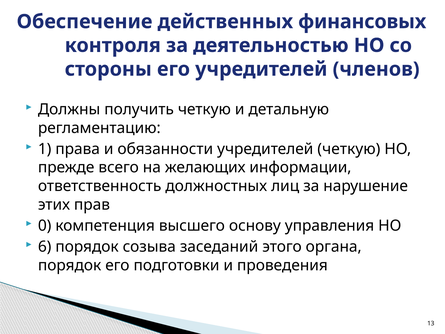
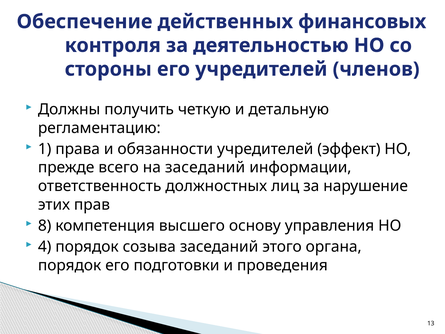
учредителей четкую: четкую -> эффект (349, 149)
на желающих: желающих -> заседаний (205, 167)
0: 0 -> 8 (45, 225)
6: 6 -> 4 (45, 247)
